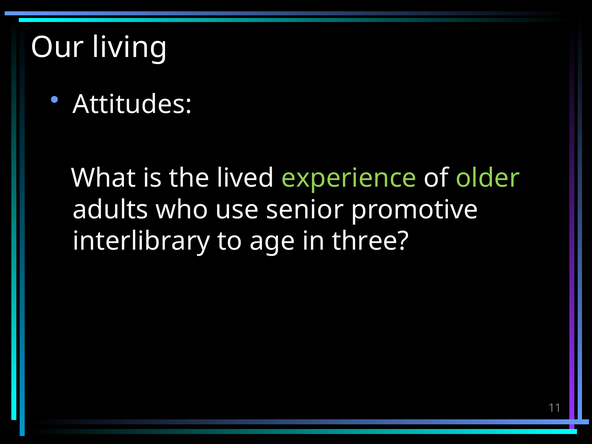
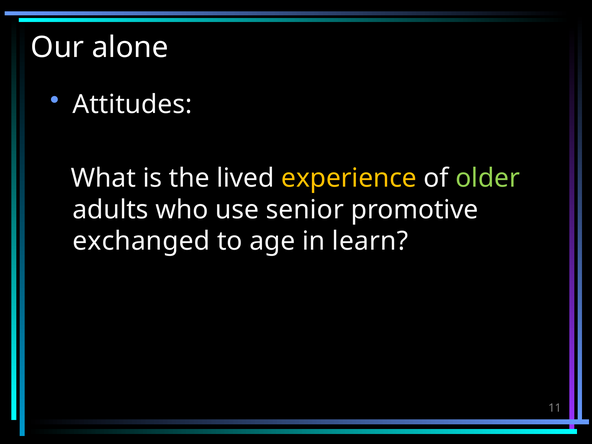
living: living -> alone (130, 47)
experience colour: light green -> yellow (349, 178)
interlibrary: interlibrary -> exchanged (141, 241)
three: three -> learn (370, 241)
